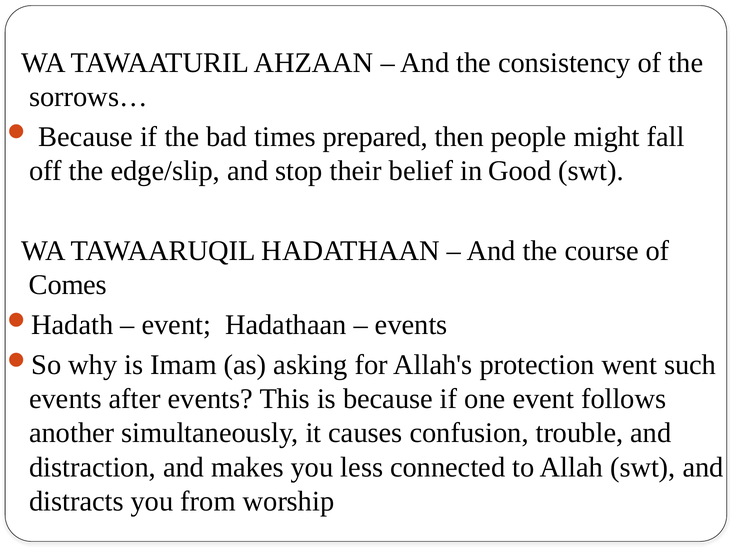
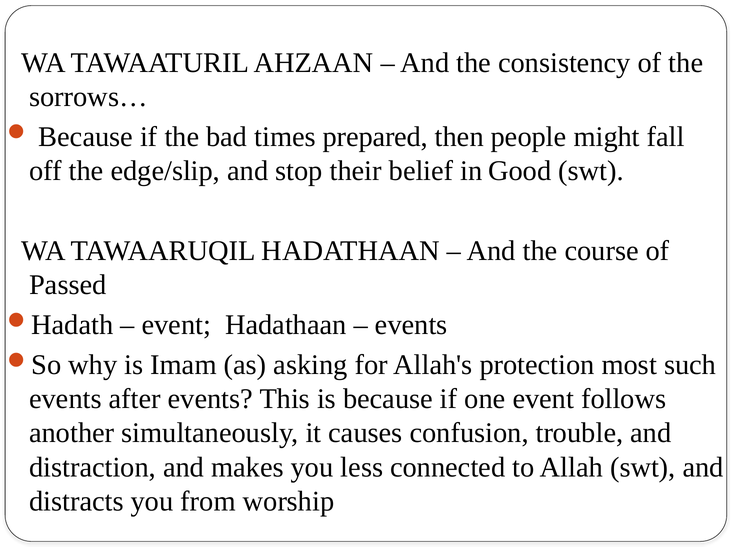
Comes: Comes -> Passed (68, 285)
went: went -> most (629, 365)
